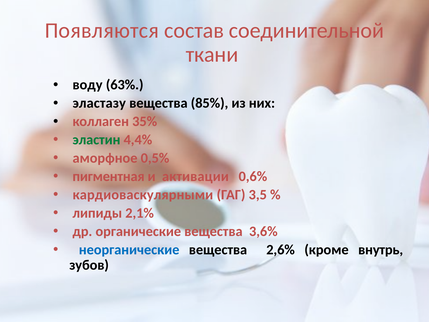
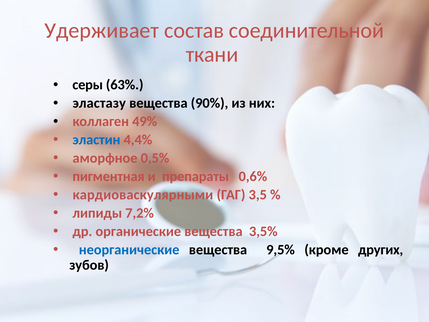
Появляются: Появляются -> Удерживает (102, 31)
воду: воду -> серы (88, 85)
85%: 85% -> 90% (210, 103)
35%: 35% -> 49% (145, 121)
эластин colour: green -> blue (96, 140)
активации: активации -> препараты (196, 176)
2,1%: 2,1% -> 7,2% (140, 213)
3,6%: 3,6% -> 3,5% (263, 231)
2,6%: 2,6% -> 9,5% (281, 249)
внутрь: внутрь -> других (381, 249)
